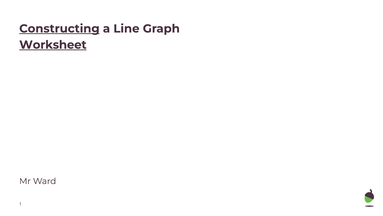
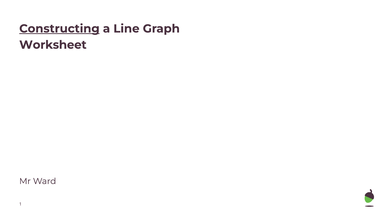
Worksheet underline: present -> none (53, 45)
